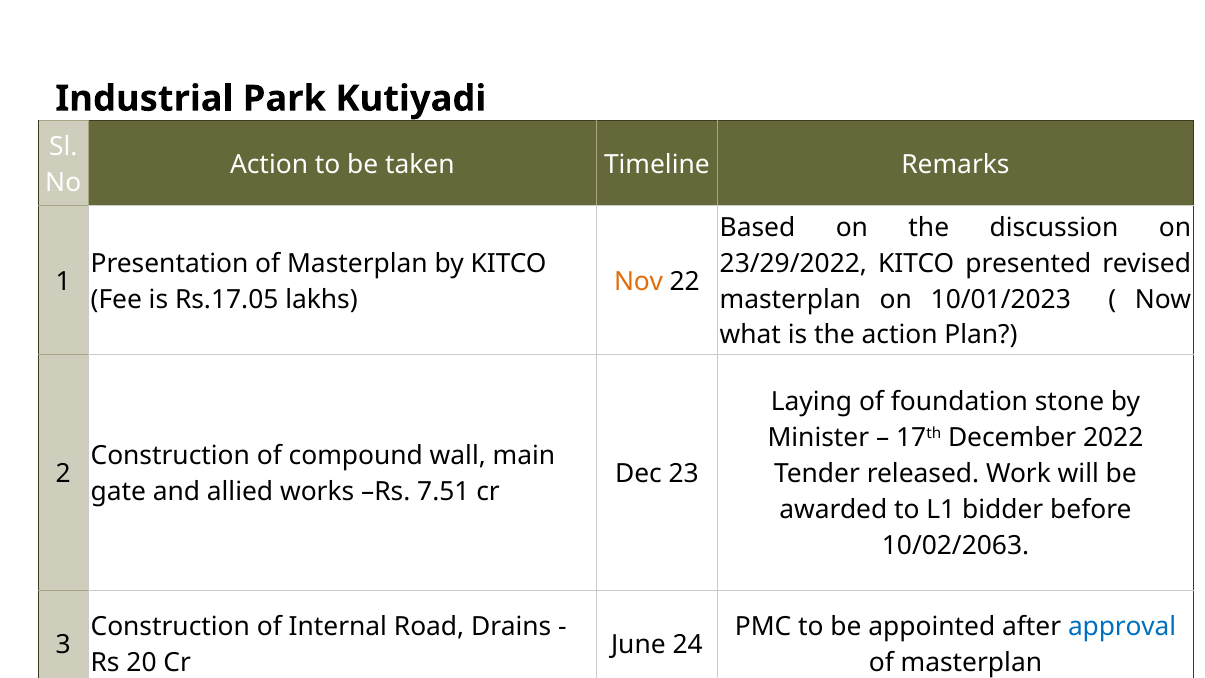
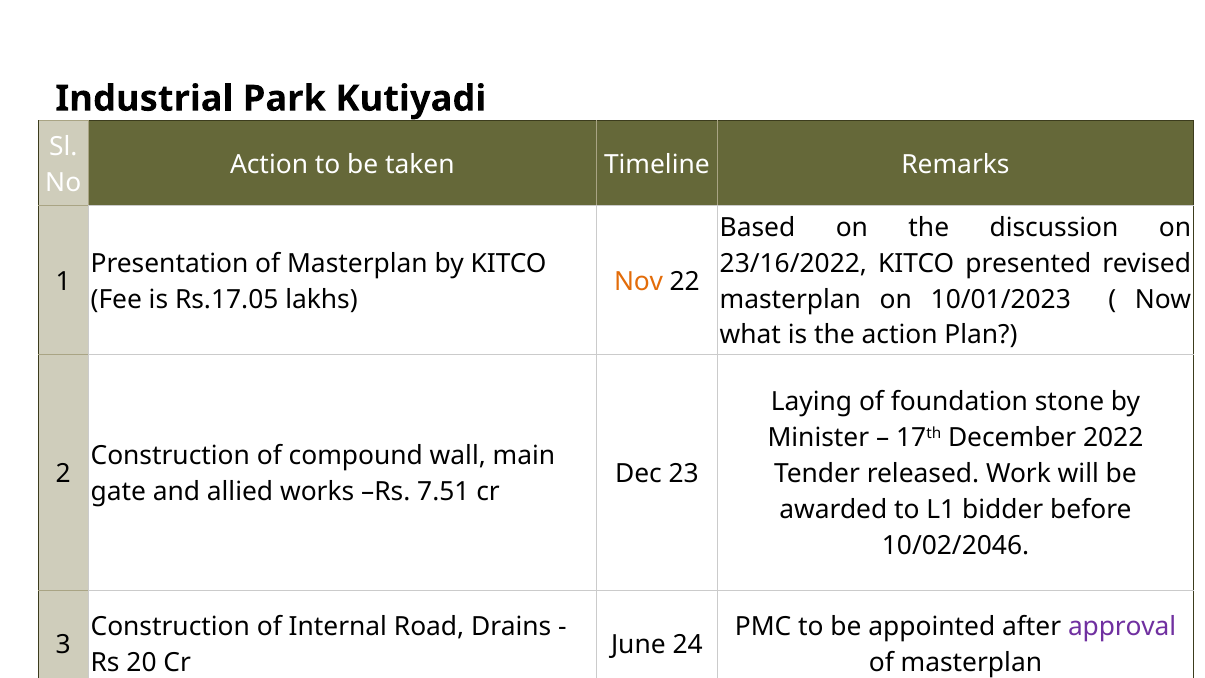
23/29/2022: 23/29/2022 -> 23/16/2022 (793, 263)
10/02/2063: 10/02/2063 -> 10/02/2046 (956, 546)
approval colour: blue -> purple (1122, 627)
